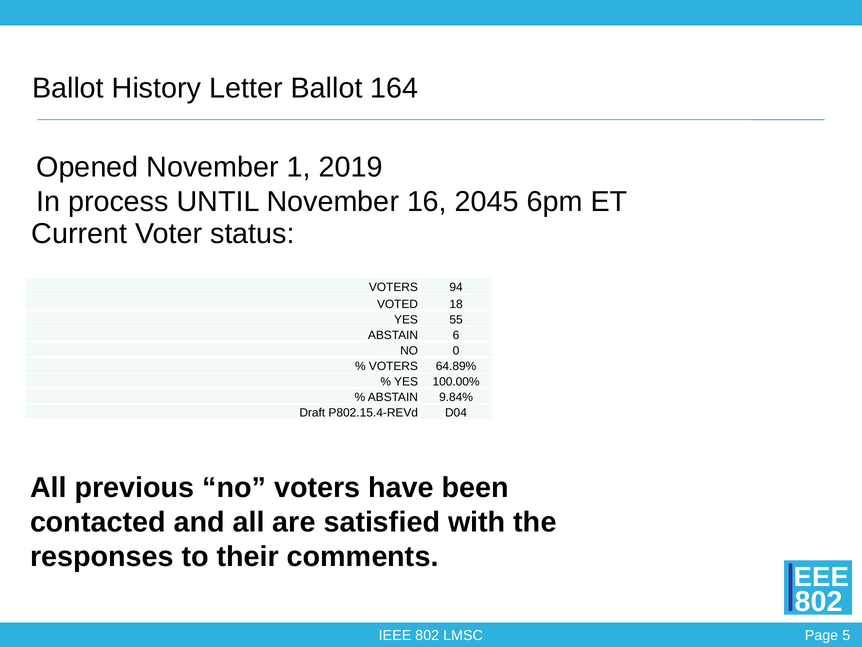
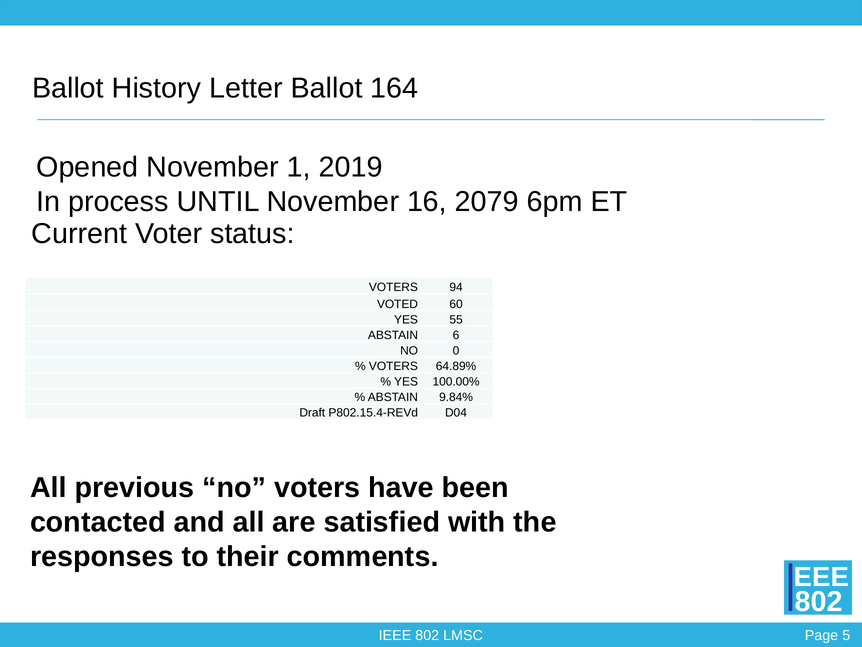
2045: 2045 -> 2079 (487, 202)
18: 18 -> 60 (456, 304)
